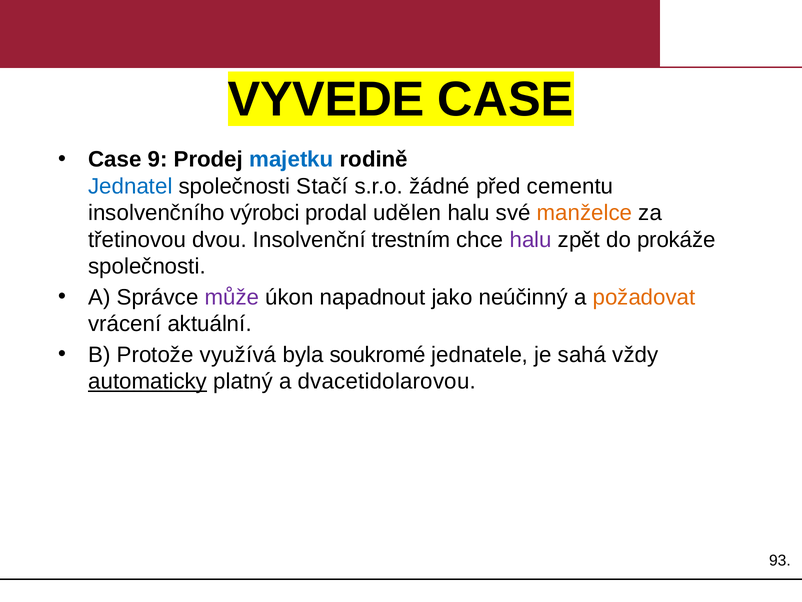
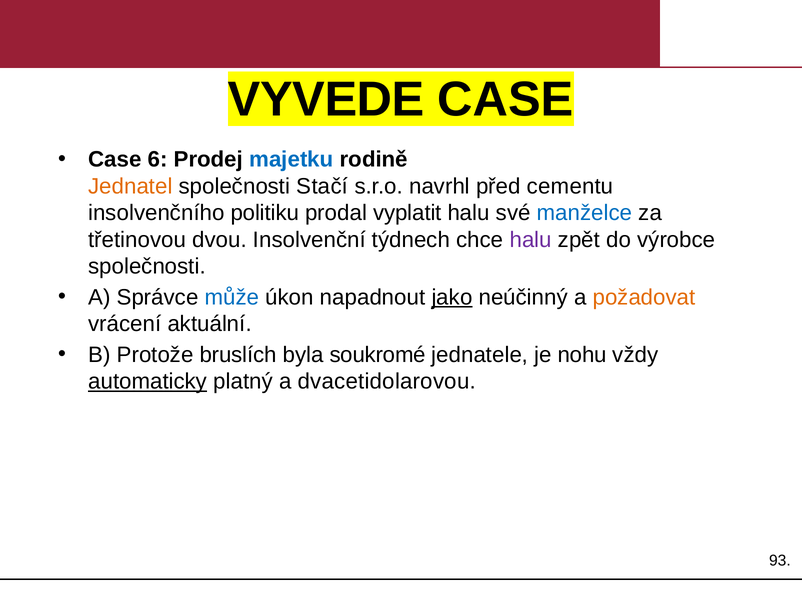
9: 9 -> 6 (158, 159)
Jednatel colour: blue -> orange (130, 186)
žádné: žádné -> navrhl (440, 186)
výrobci: výrobci -> politiku (265, 213)
udělen: udělen -> vyplatit (407, 213)
manželce colour: orange -> blue (585, 213)
trestním: trestním -> týdnech (411, 240)
prokáže: prokáže -> výrobce (676, 240)
může colour: purple -> blue (232, 297)
jako underline: none -> present (452, 297)
využívá: využívá -> bruslích (238, 355)
sahá: sahá -> nohu (582, 355)
